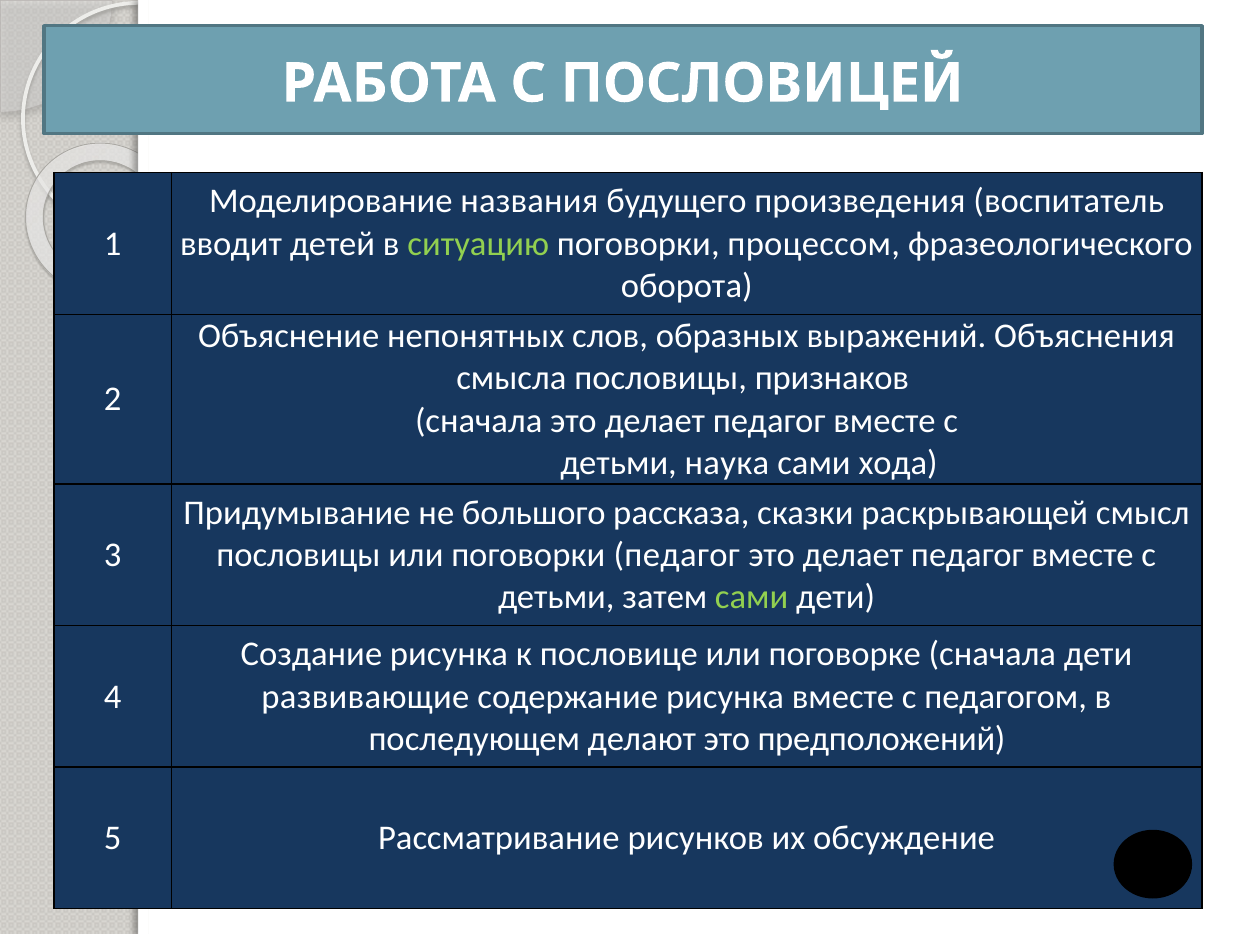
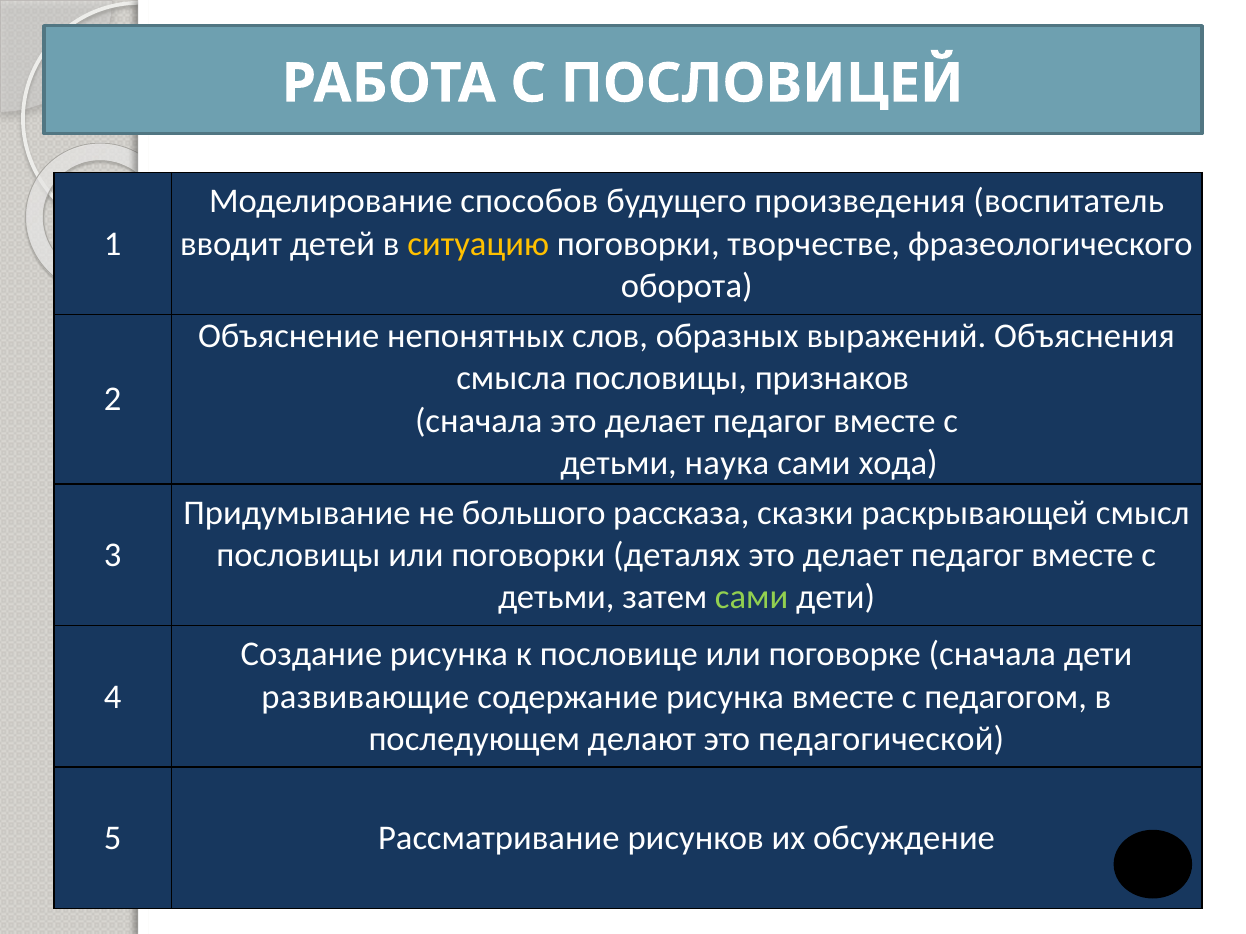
названия: названия -> способов (529, 202)
ситуацию colour: light green -> yellow (478, 244)
процессом: процессом -> творчестве (814, 244)
поговорки педагог: педагог -> деталях (677, 555)
предположений: предположений -> педагогической (881, 739)
